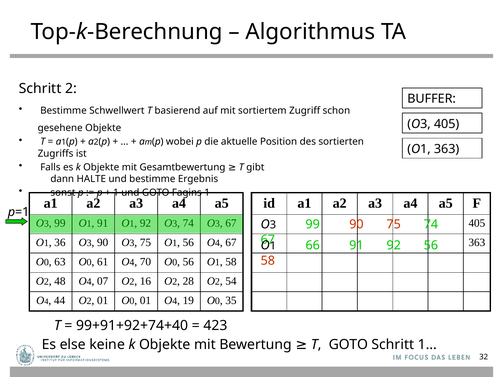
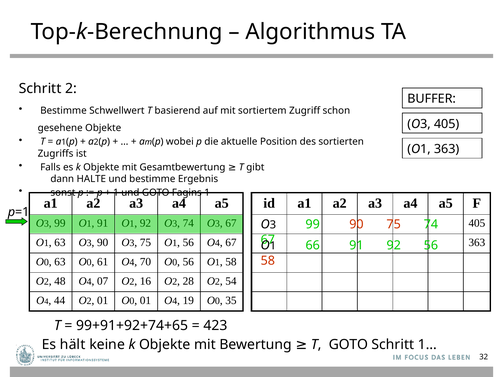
O1 36: 36 -> 63 (60, 243)
99+91+92+74+40: 99+91+92+74+40 -> 99+91+92+74+65 (132, 326)
else: else -> hält (73, 345)
